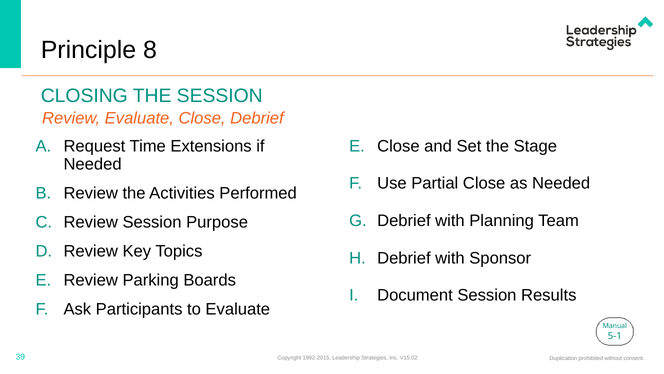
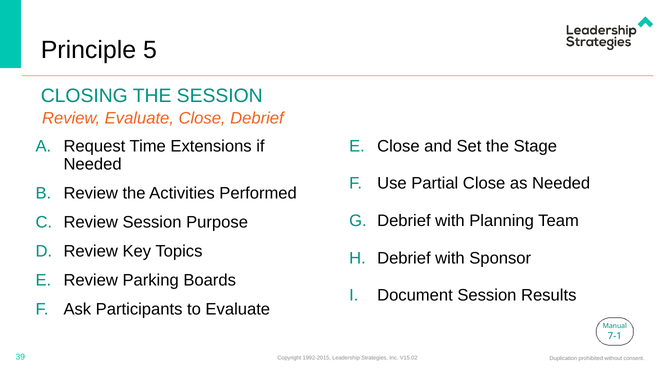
8: 8 -> 5 (150, 50)
5-1: 5-1 -> 7-1 (615, 336)
